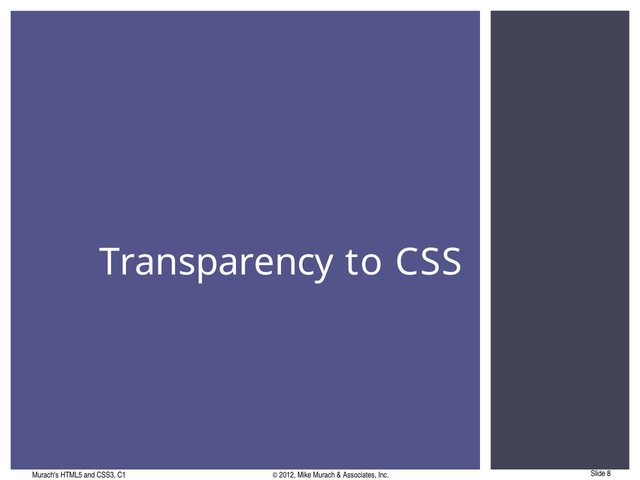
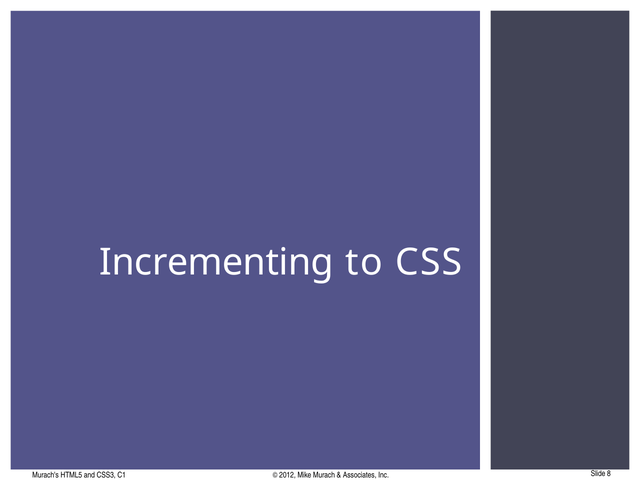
Transparency: Transparency -> Incrementing (217, 263)
